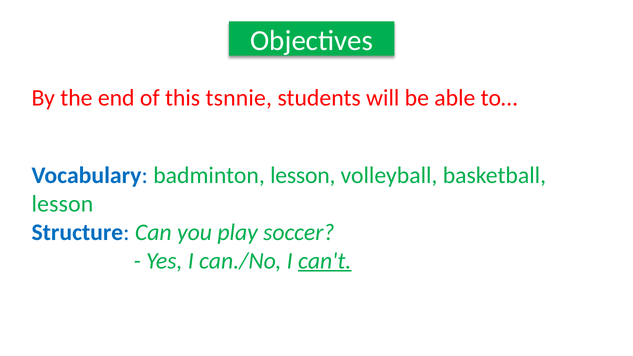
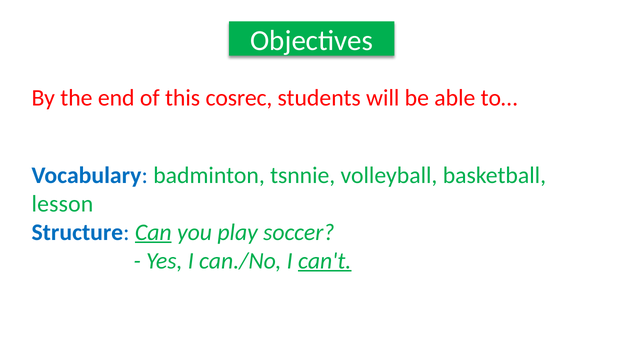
tsnnie: tsnnie -> cosrec (239, 98)
badminton lesson: lesson -> tsnnie (303, 175)
Can underline: none -> present (153, 232)
